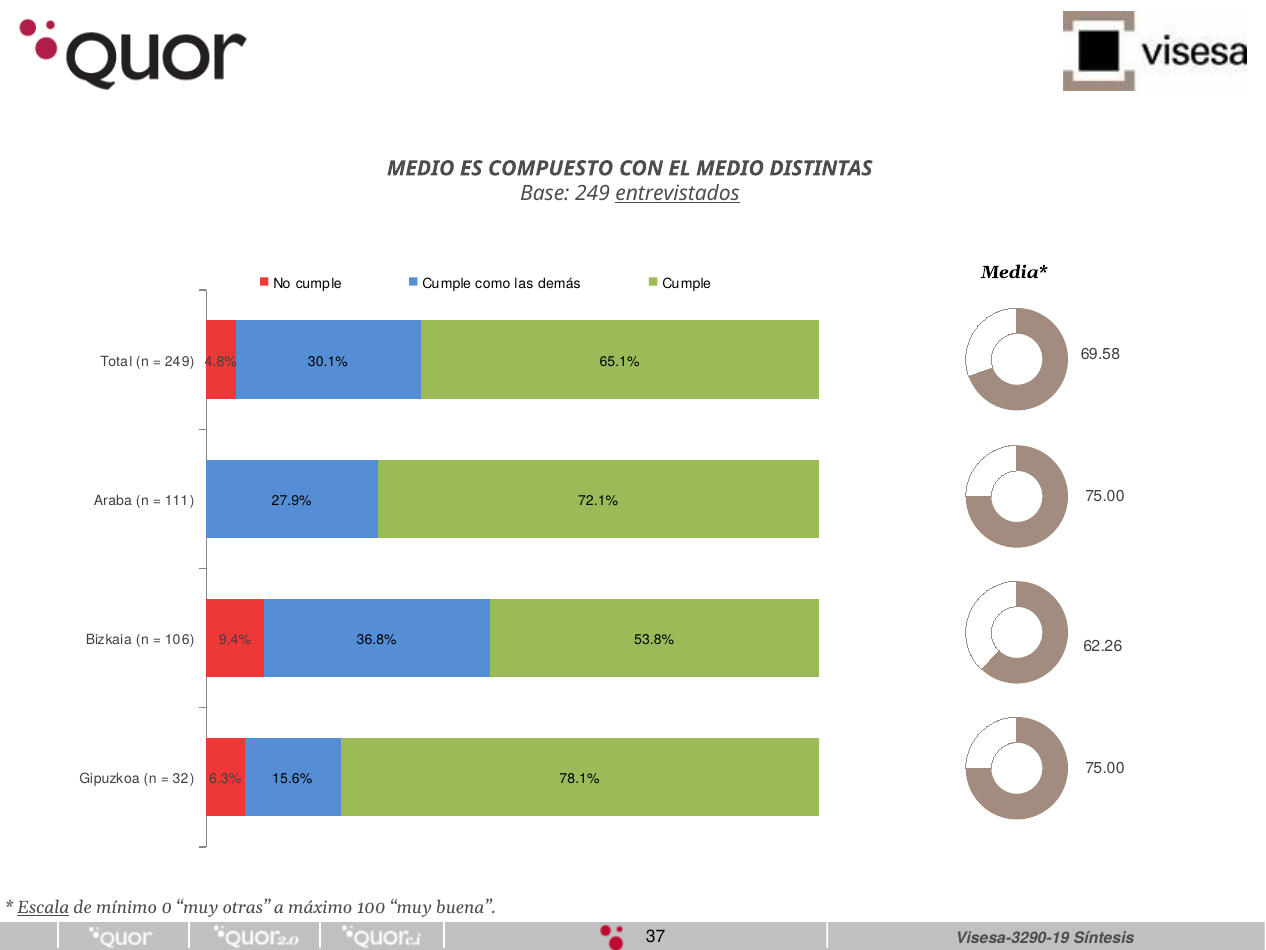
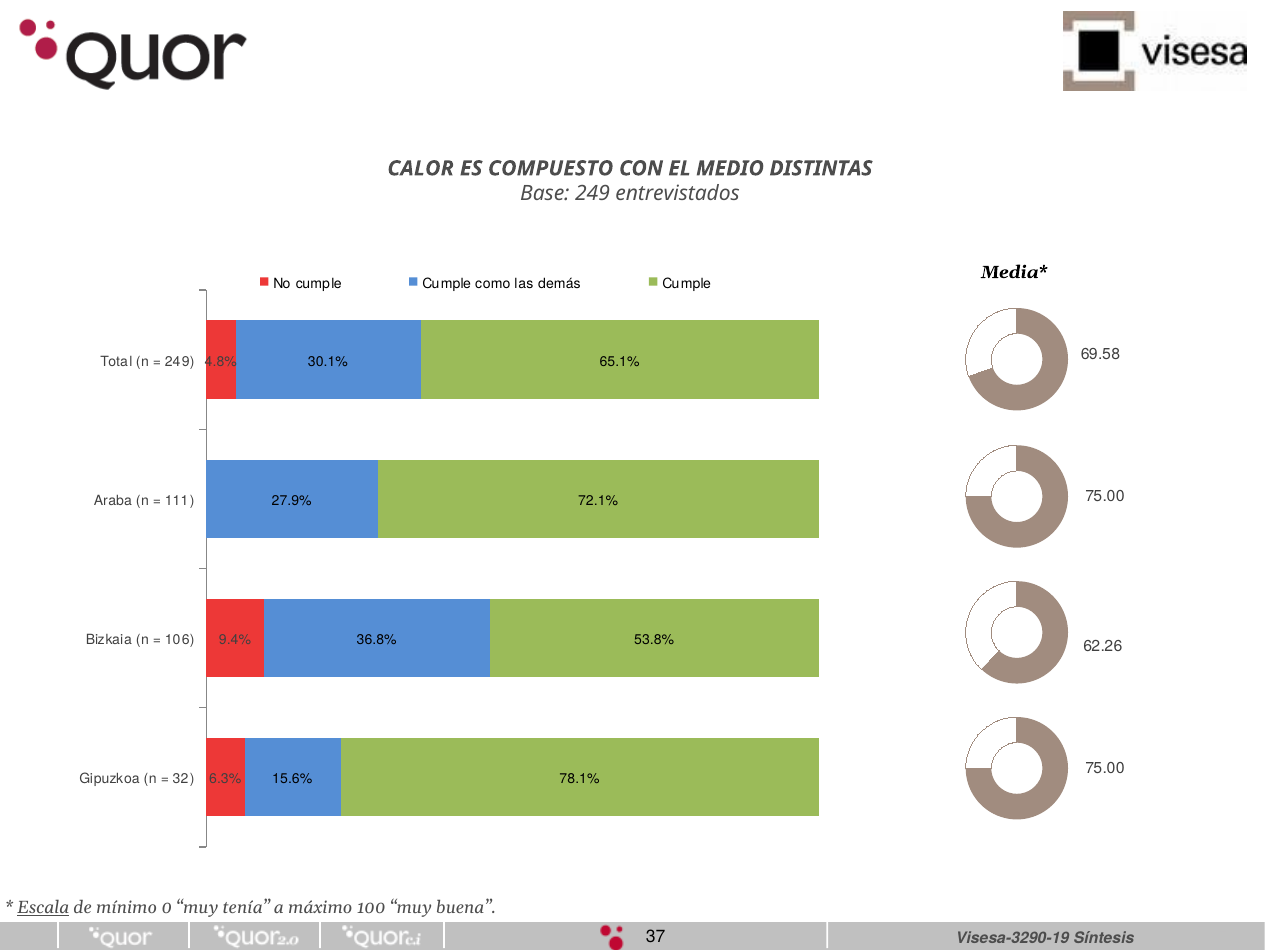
MEDIO: MEDIO -> CALOR (421, 168)
entrevistados underline: present -> none (678, 194)
otras: otras -> tenía (246, 907)
